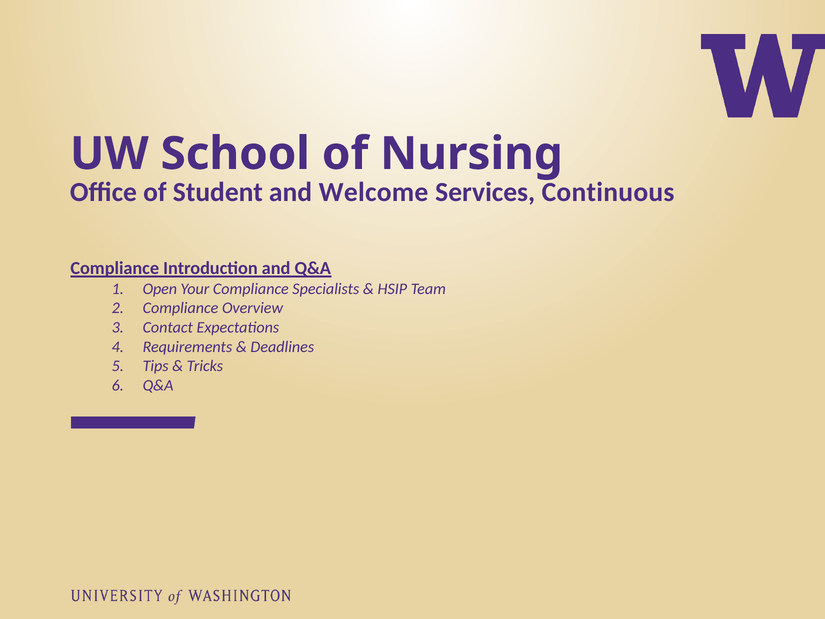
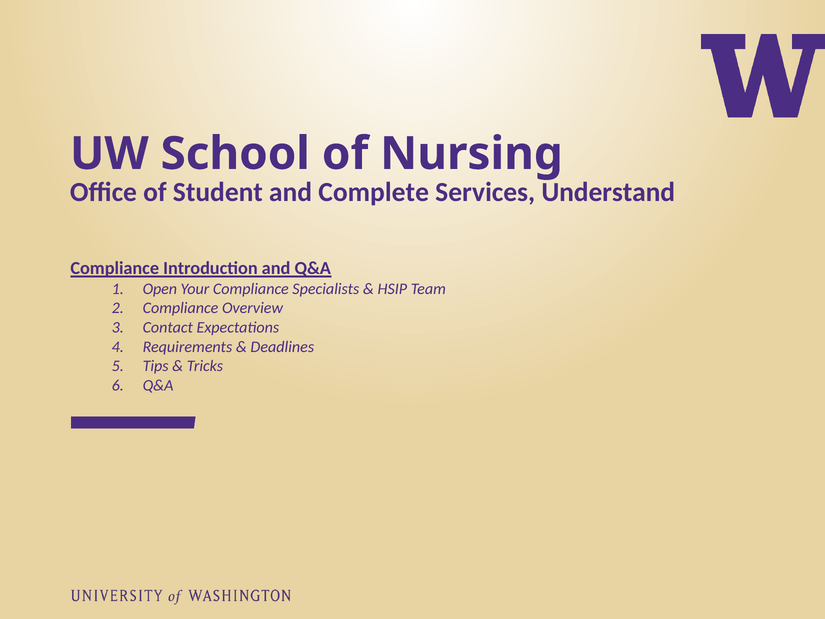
Welcome: Welcome -> Complete (374, 192)
Continuous: Continuous -> Understand (608, 192)
